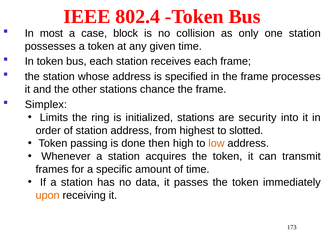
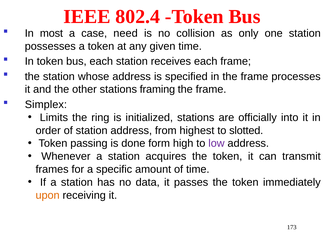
block: block -> need (126, 33)
chance: chance -> framing (157, 89)
security: security -> officially (258, 117)
then: then -> form (159, 143)
low colour: orange -> purple (216, 143)
